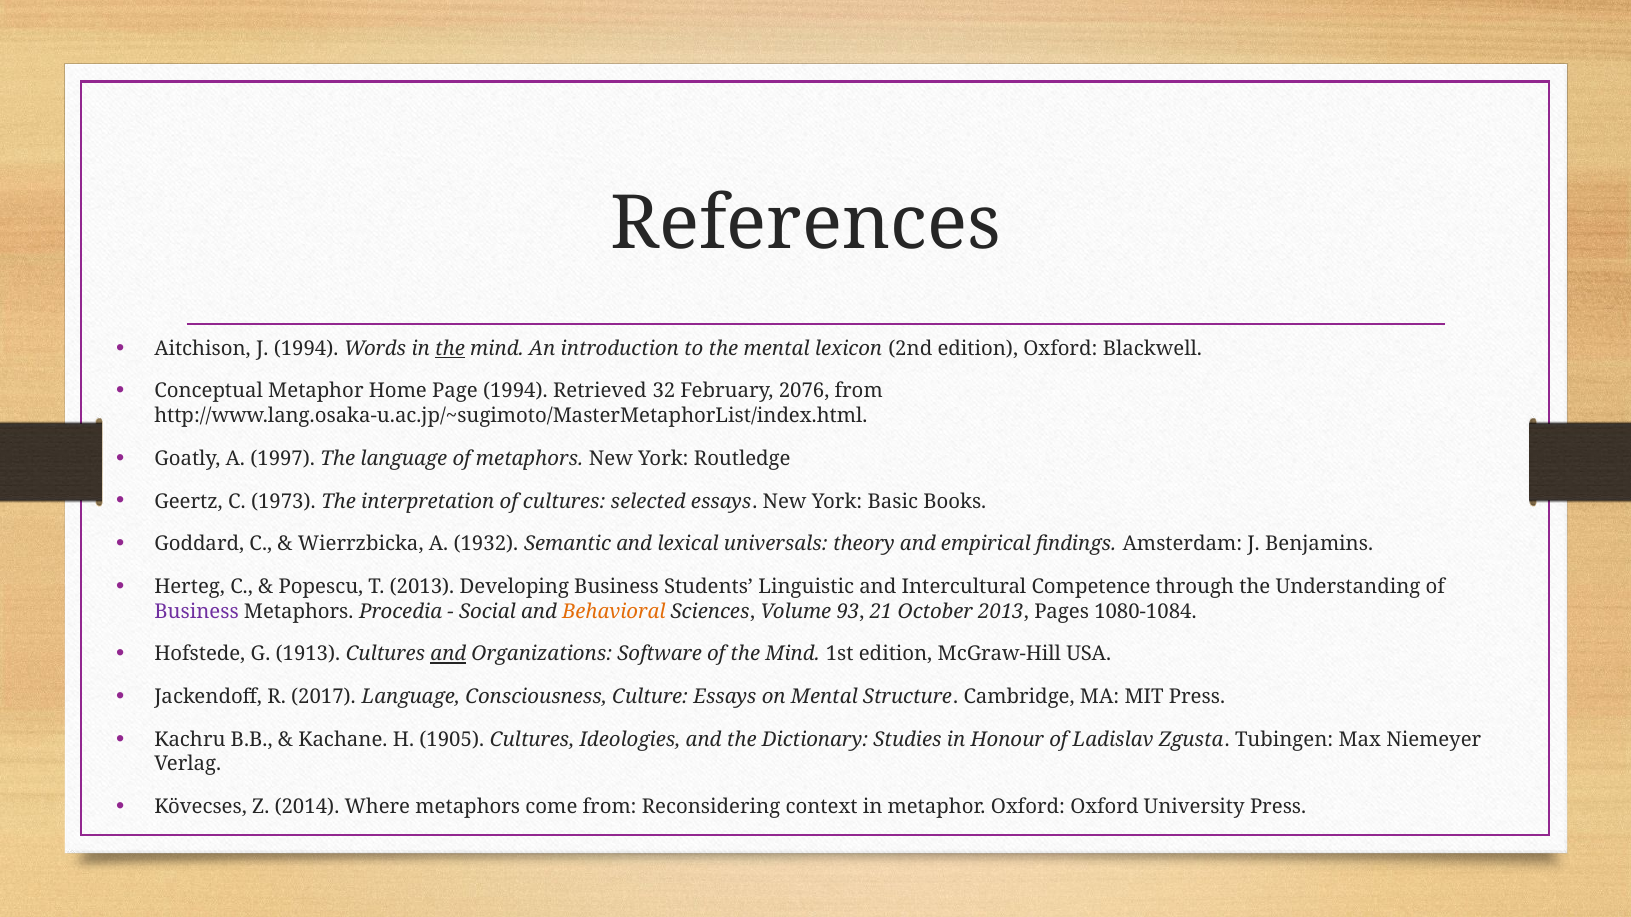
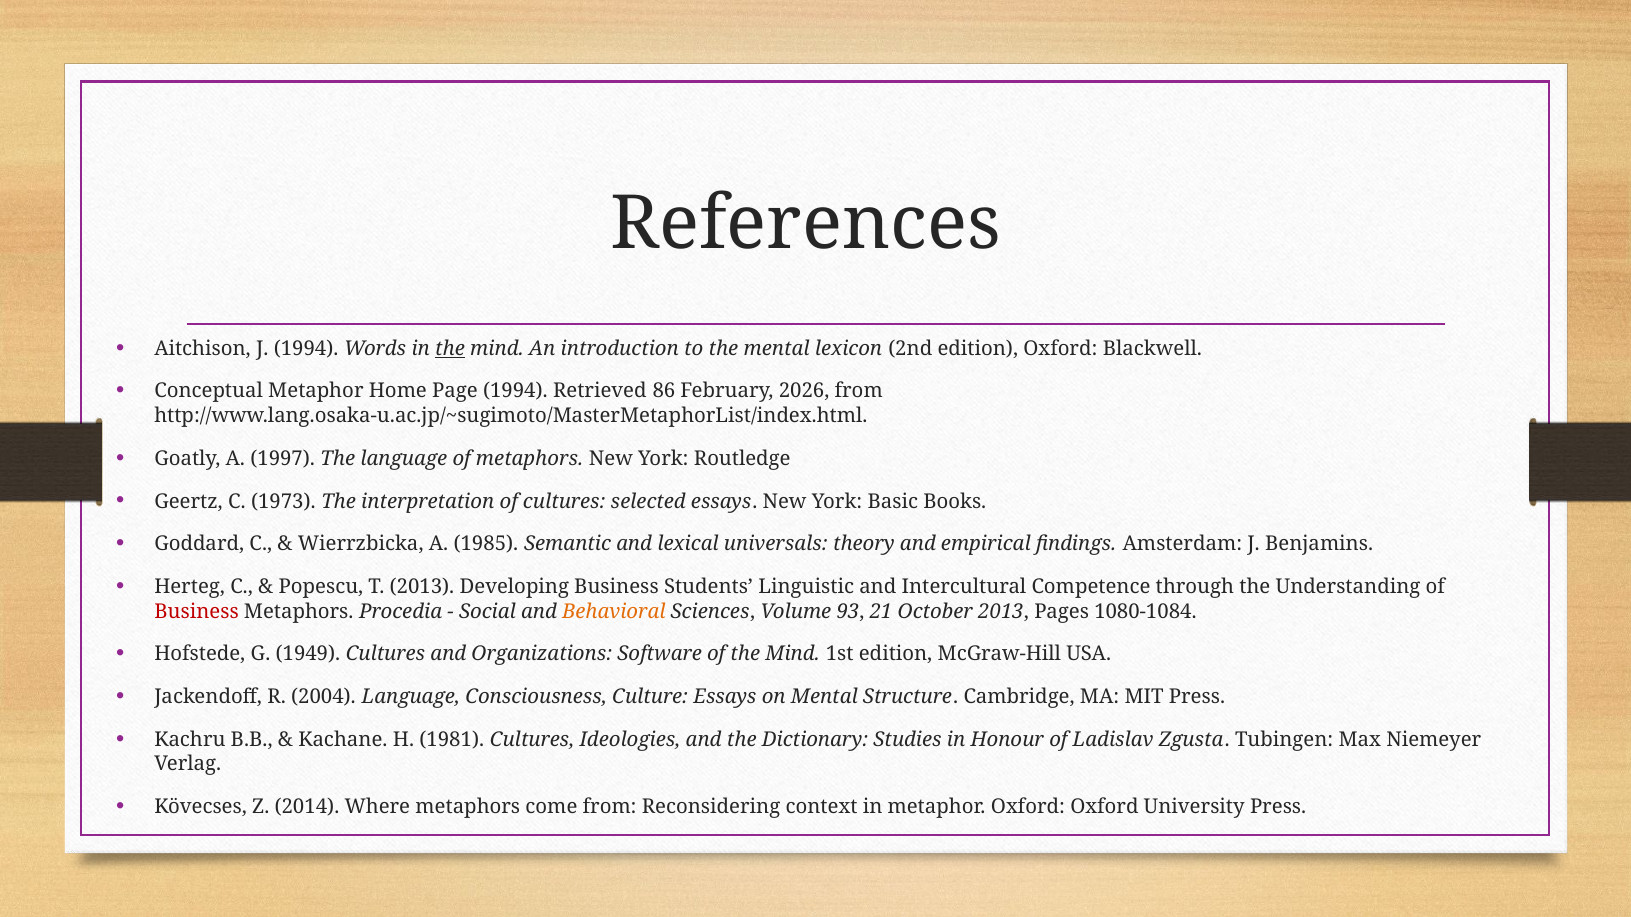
32: 32 -> 86 (664, 391)
2076: 2076 -> 2026 (804, 391)
1932: 1932 -> 1985 (486, 544)
Business colour: purple -> red (197, 612)
1913: 1913 -> 1949 (308, 654)
and underline: present -> none (448, 654)
2017: 2017 -> 2004 (323, 697)
1905: 1905 -> 1981 (452, 740)
